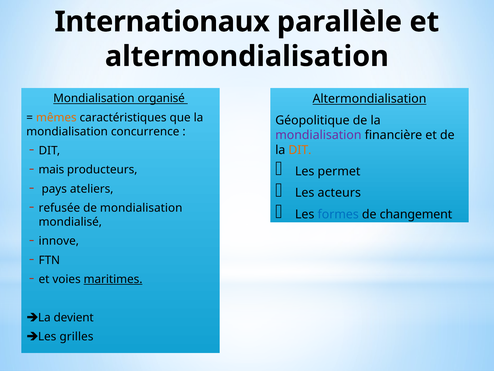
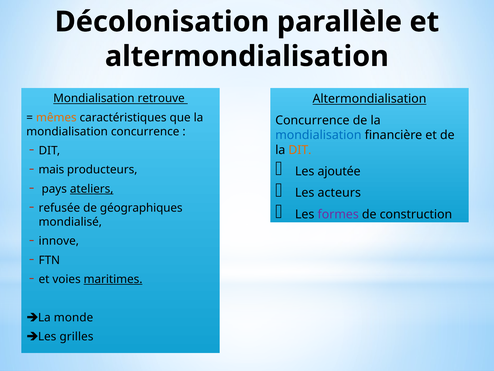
Internationaux: Internationaux -> Décolonisation (162, 22)
organisé: organisé -> retrouve (161, 98)
Géopolitique: Géopolitique -> Concurrence (312, 120)
mondialisation colour: purple -> blue (318, 135)
permet: permet -> ajoutée (339, 171)
ateliers underline: none -> present (92, 189)
de mondialisation: mondialisation -> géographiques (141, 208)
formes colour: blue -> purple (338, 214)
changement: changement -> construction (416, 214)
devient: devient -> monde (74, 317)
